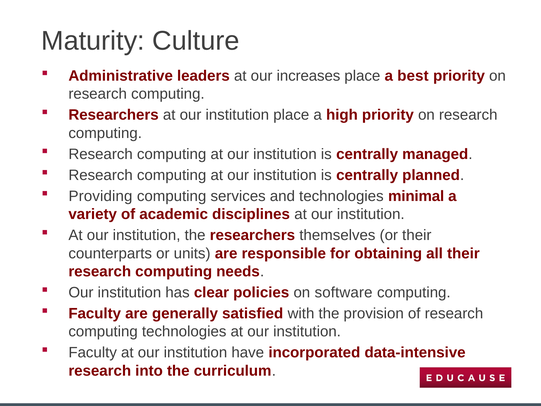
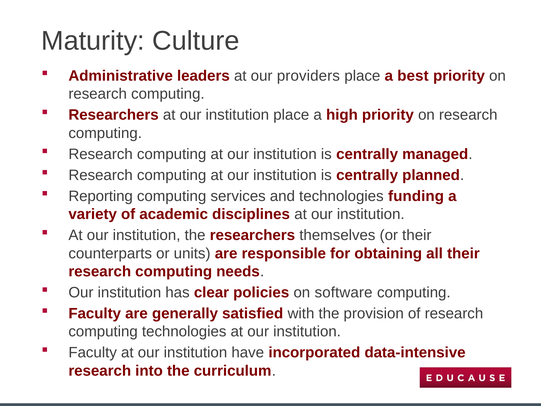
increases: increases -> providers (308, 76)
Providing: Providing -> Reporting (101, 196)
minimal: minimal -> funding (416, 196)
